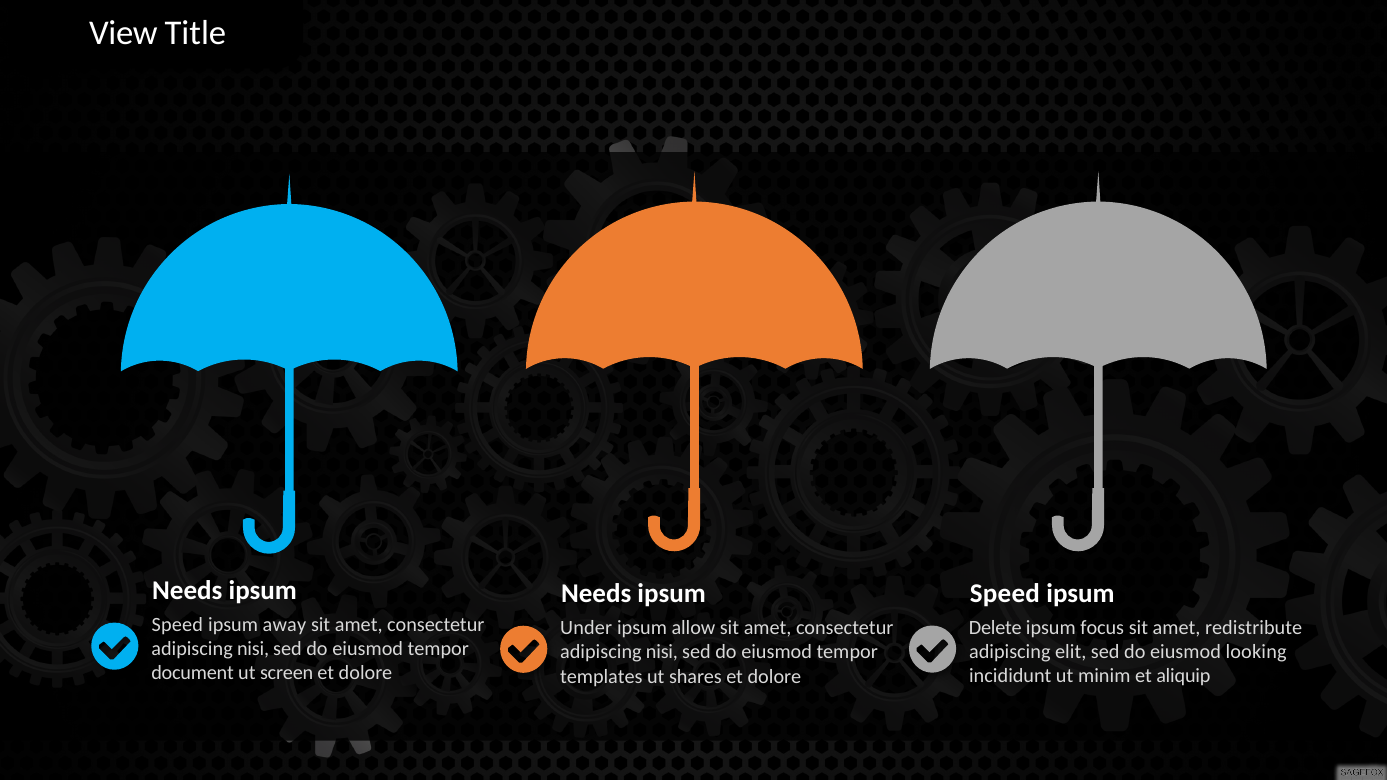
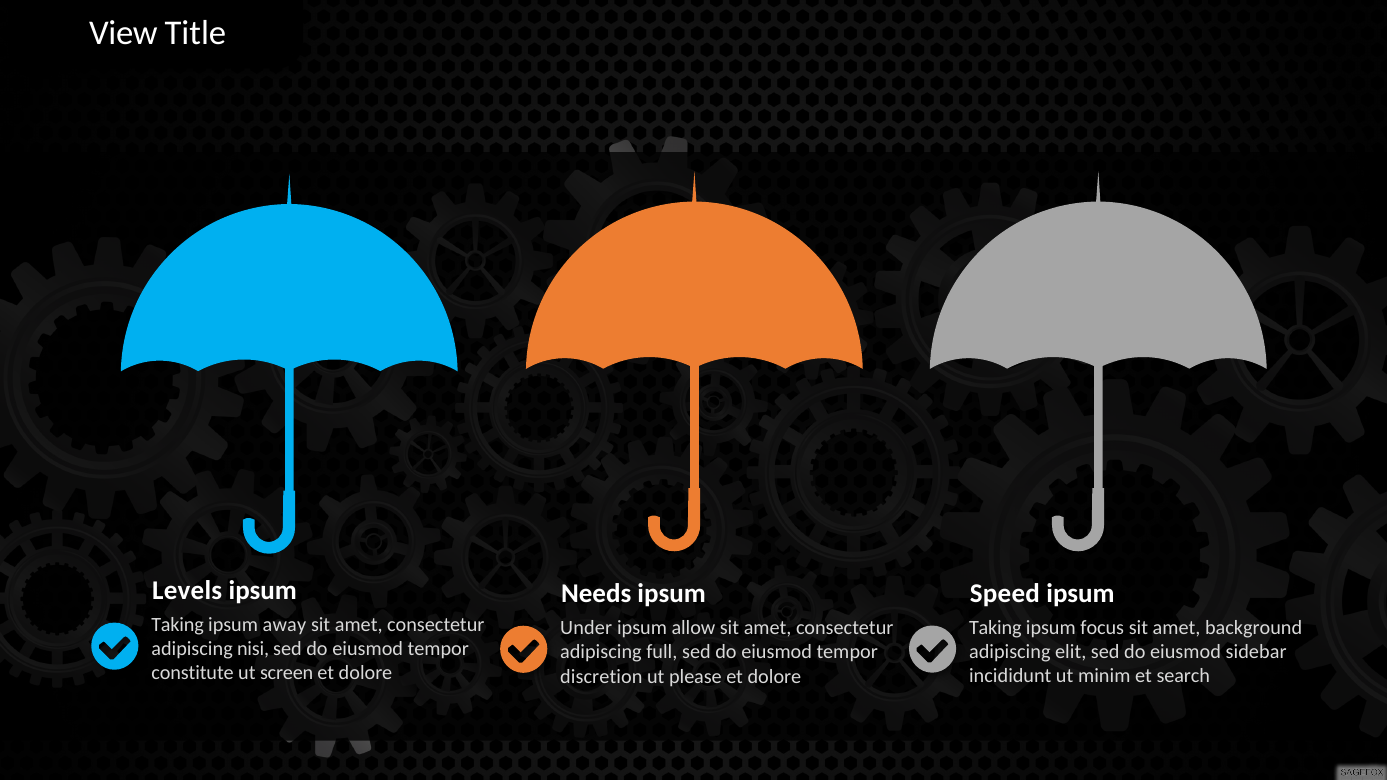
Needs: Needs -> Levels (187, 591)
Speed: Speed -> Taking (178, 625)
Delete: Delete -> Taking (995, 628)
redistribute: redistribute -> background (1254, 628)
looking: looking -> sidebar (1256, 652)
nisi: nisi -> full (662, 652)
document: document -> constitute (193, 673)
aliquip: aliquip -> search (1183, 676)
templates: templates -> discretion (601, 677)
shares: shares -> please (695, 677)
